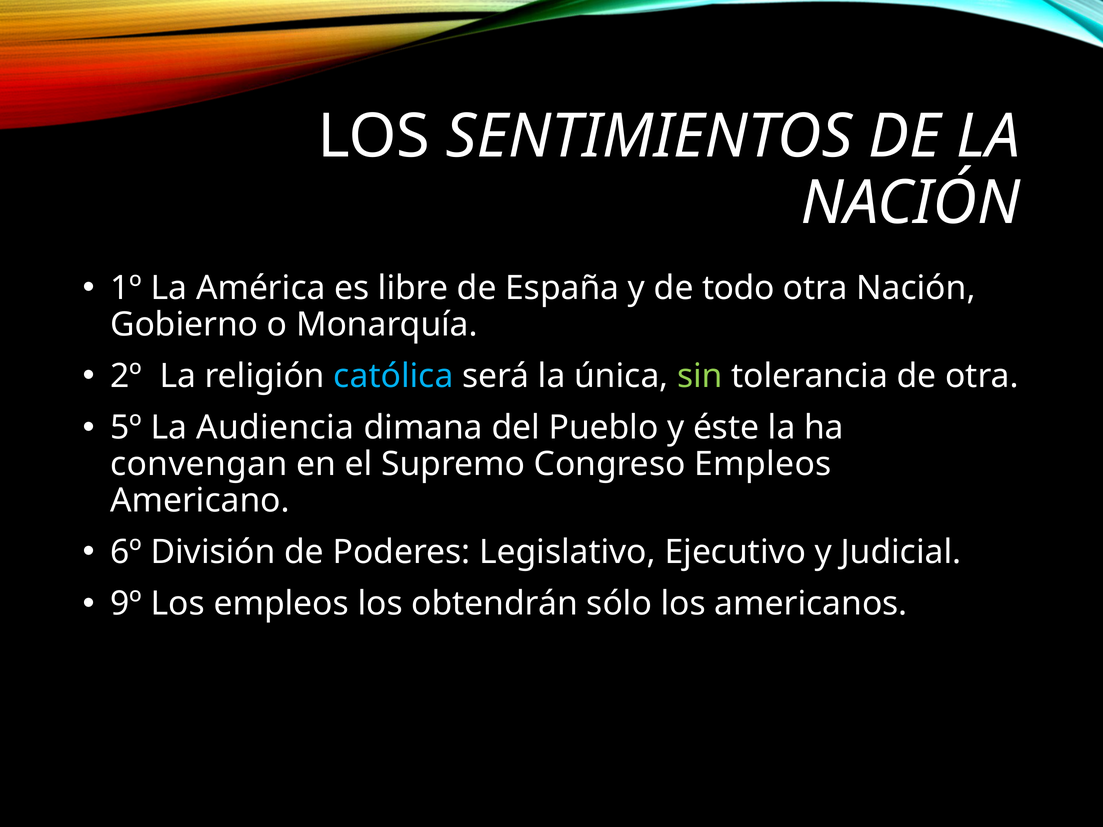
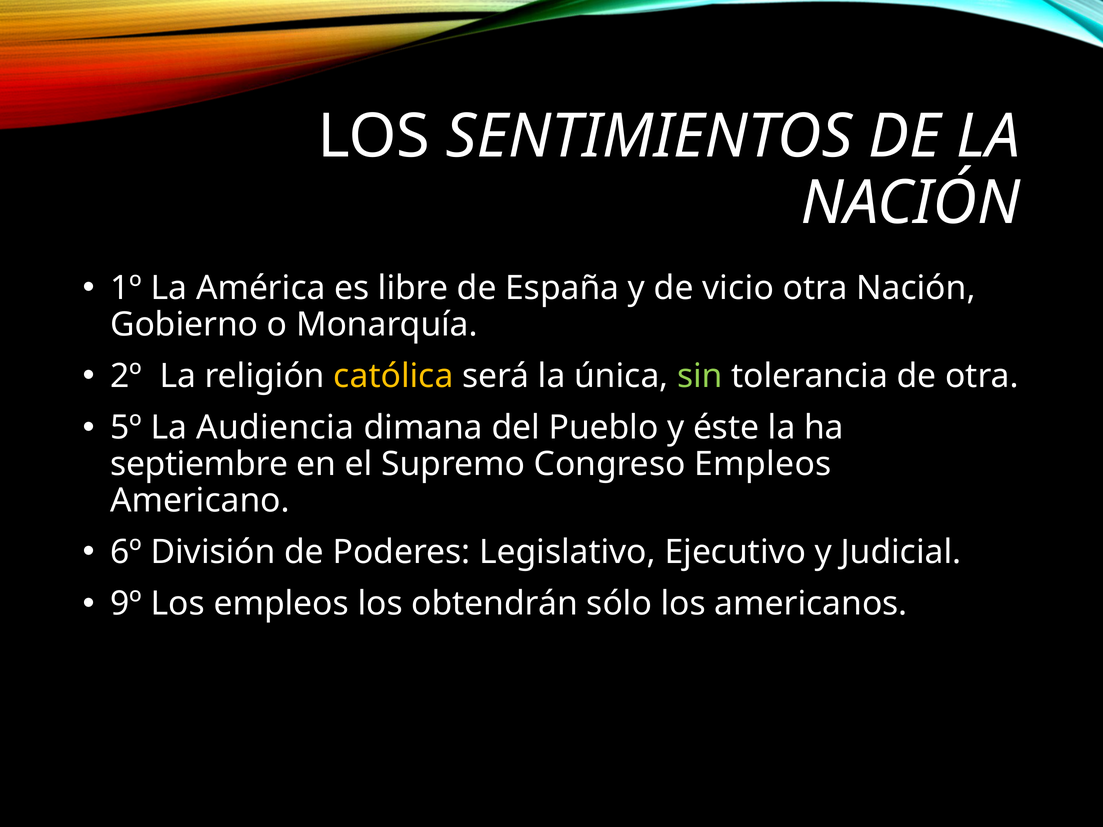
todo: todo -> vicio (738, 288)
católica colour: light blue -> yellow (393, 376)
convengan: convengan -> septiembre (199, 464)
